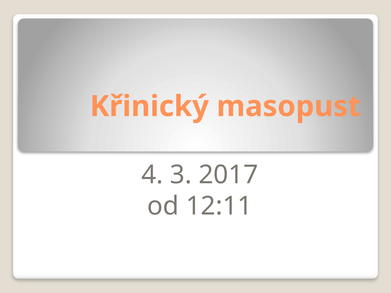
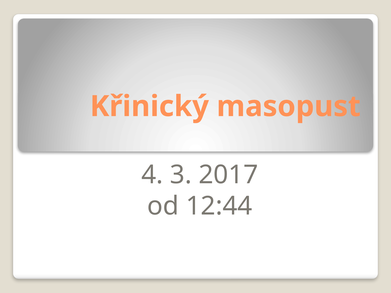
12:11: 12:11 -> 12:44 (219, 206)
